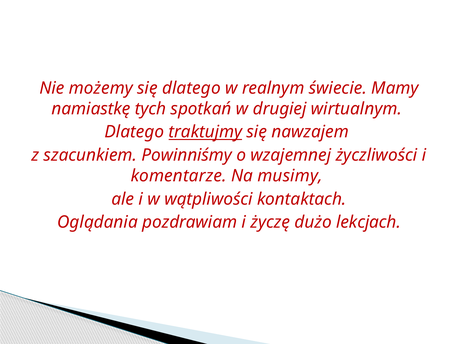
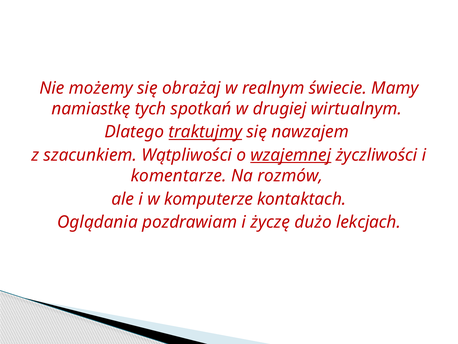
się dlatego: dlatego -> obrażaj (191, 88)
Powinniśmy: Powinniśmy -> Wątpliwości (187, 155)
wzajemnej underline: none -> present (291, 155)
musimy: musimy -> rozmów (290, 176)
wątpliwości: wątpliwości -> komputerze (209, 199)
